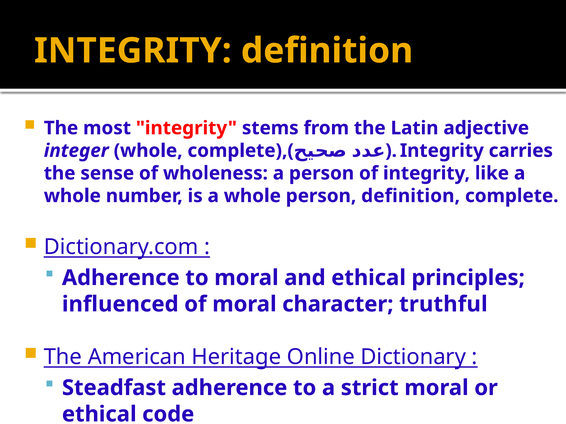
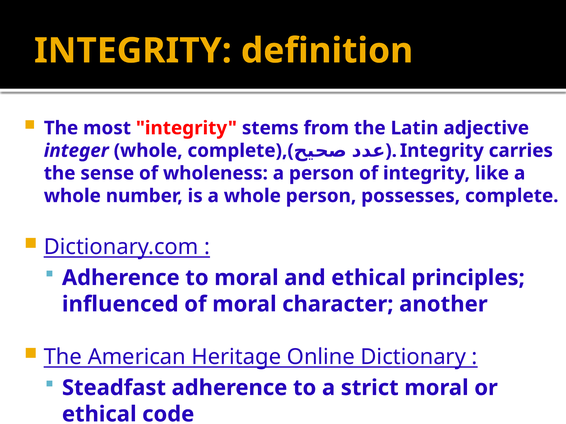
person definition: definition -> possesses (411, 196)
truthful: truthful -> another (443, 305)
